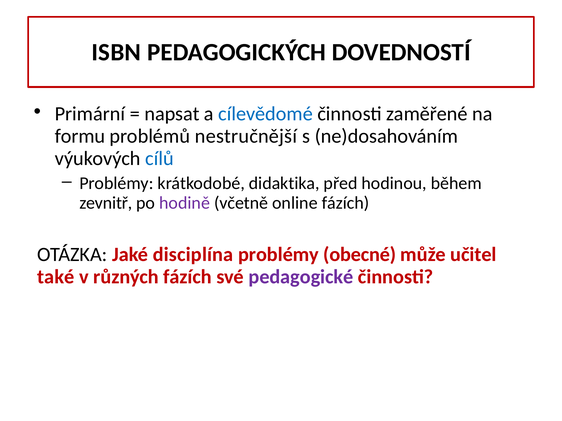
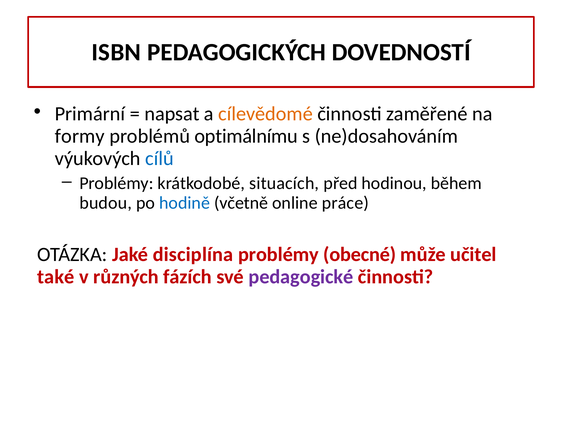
cílevědomé colour: blue -> orange (266, 114)
formu: formu -> formy (80, 136)
nestručnější: nestručnější -> optimálnímu (246, 136)
didaktika: didaktika -> situacích (284, 183)
zevnitř: zevnitř -> budou (106, 203)
hodině colour: purple -> blue (185, 203)
online fázích: fázích -> práce (345, 203)
